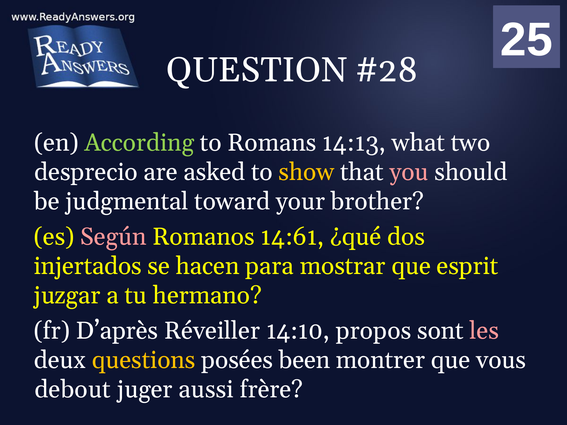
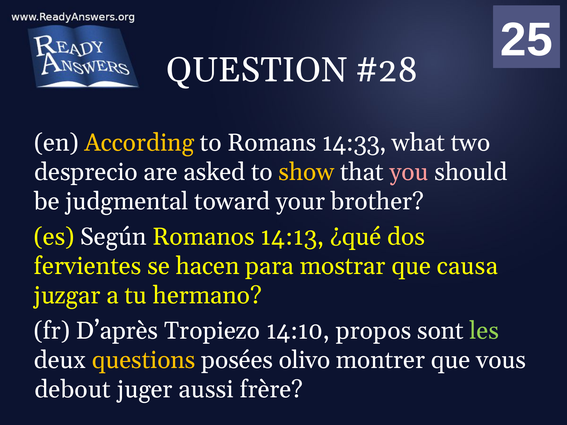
According colour: light green -> yellow (139, 143)
14:13: 14:13 -> 14:33 (354, 143)
Según colour: pink -> white (113, 237)
14:61: 14:61 -> 14:13 (292, 237)
injertados: injertados -> fervientes (88, 266)
esprit: esprit -> causa (467, 266)
Réveiller: Réveiller -> Tropiezo (212, 331)
les colour: pink -> light green (484, 331)
been: been -> olivo (305, 360)
